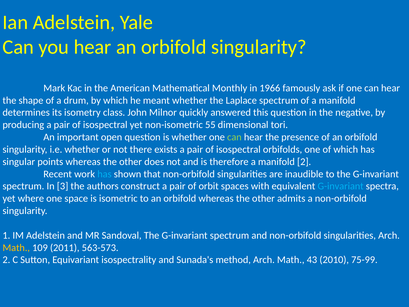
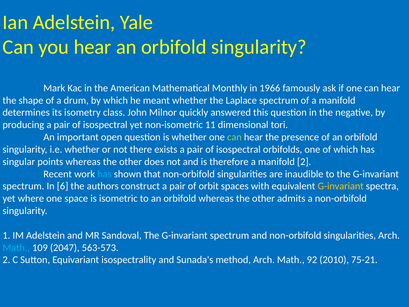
55: 55 -> 11 (210, 125)
3: 3 -> 6 (63, 186)
G-invariant colour: light blue -> yellow (341, 186)
Math colour: yellow -> light blue (16, 247)
2011: 2011 -> 2047 (65, 247)
43: 43 -> 92 (312, 260)
75-99: 75-99 -> 75-21 (364, 260)
